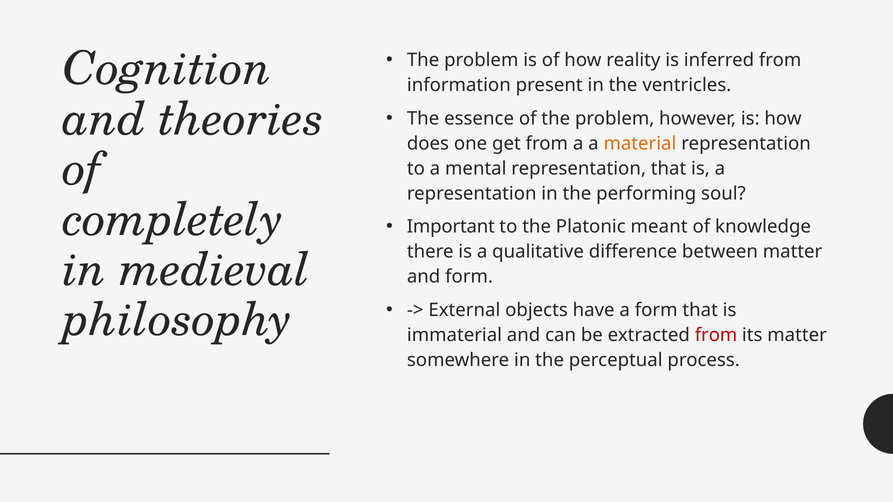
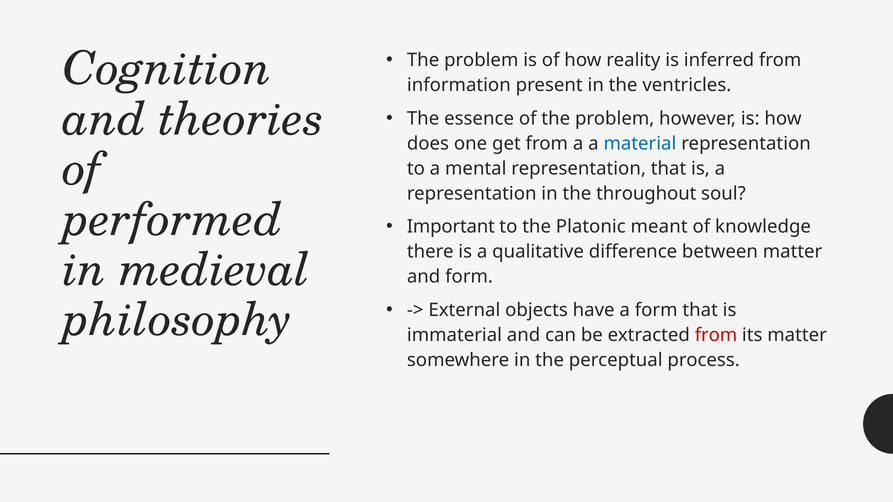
material colour: orange -> blue (640, 144)
performing: performing -> throughout (646, 194)
completely: completely -> performed (173, 220)
